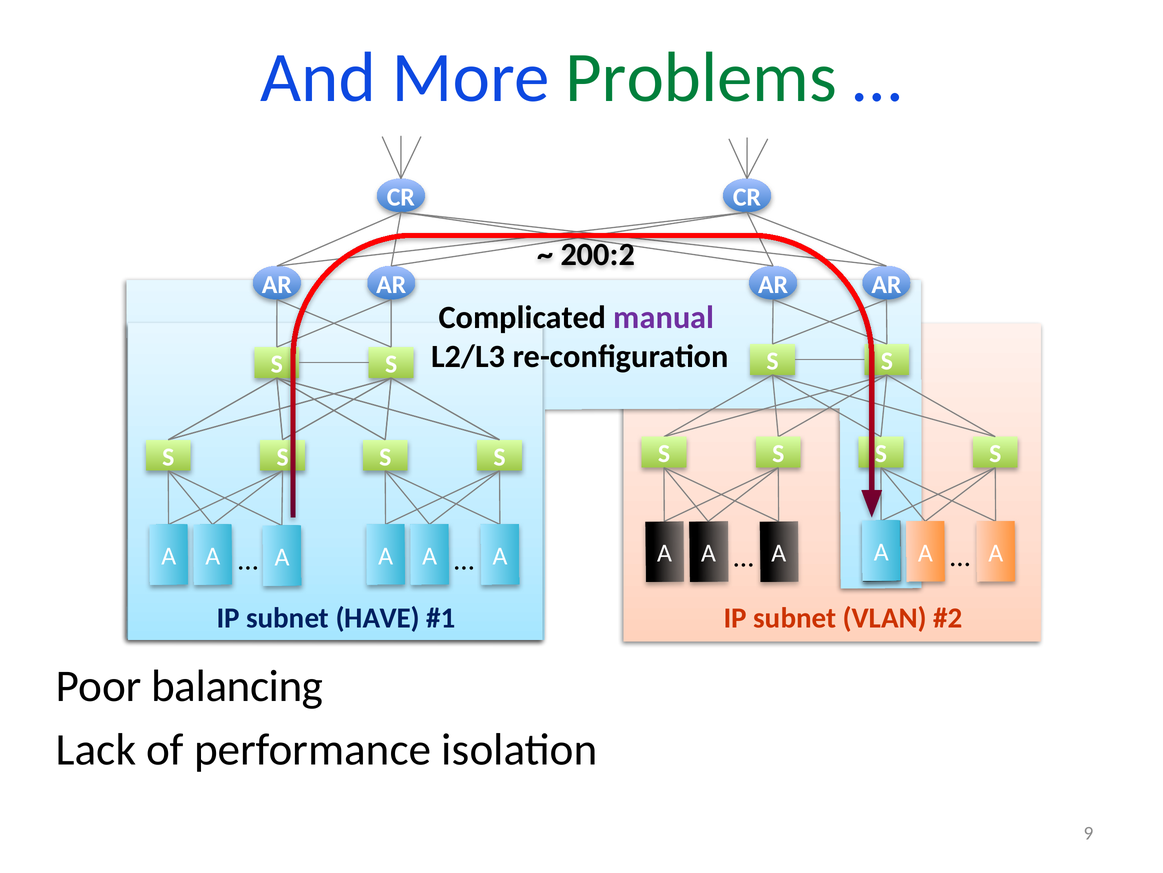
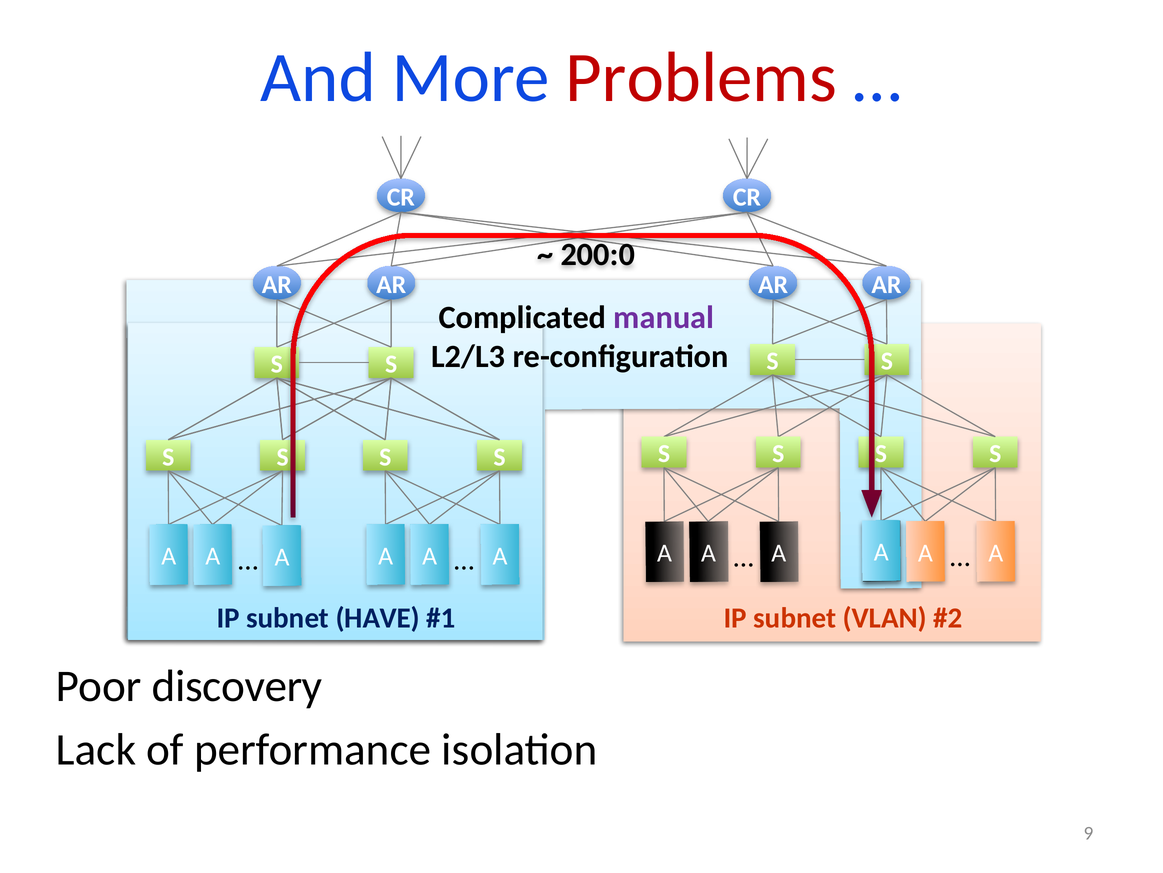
Problems colour: green -> red (701, 78)
200:2: 200:2 -> 200:0 (598, 254)
balancing: balancing -> discovery (237, 686)
